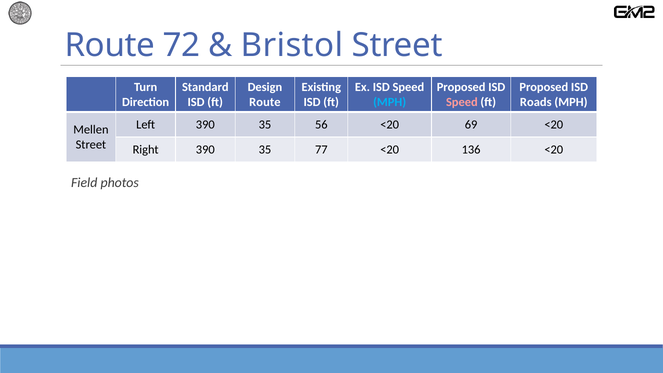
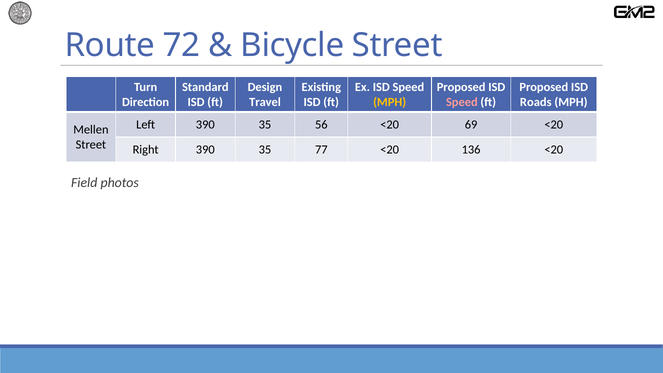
Bristol: Bristol -> Bicycle (292, 45)
Route: Route -> Travel (265, 102)
MPH colour: light blue -> yellow (390, 102)
